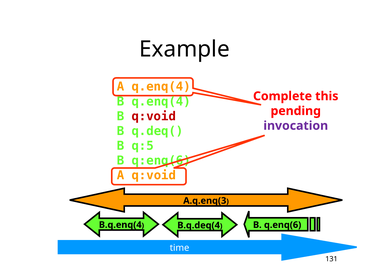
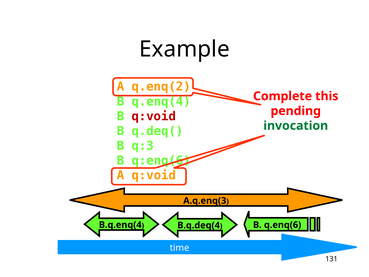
A q.enq(4: q.enq(4 -> q.enq(2 (161, 87)
invocation colour: purple -> green (296, 126)
q:5: q:5 -> q:3 (143, 146)
